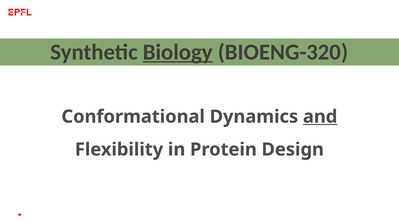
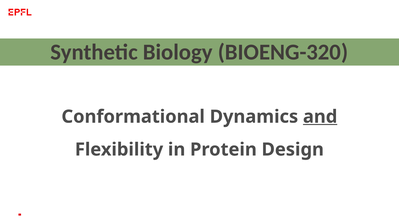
Biology underline: present -> none (178, 52)
